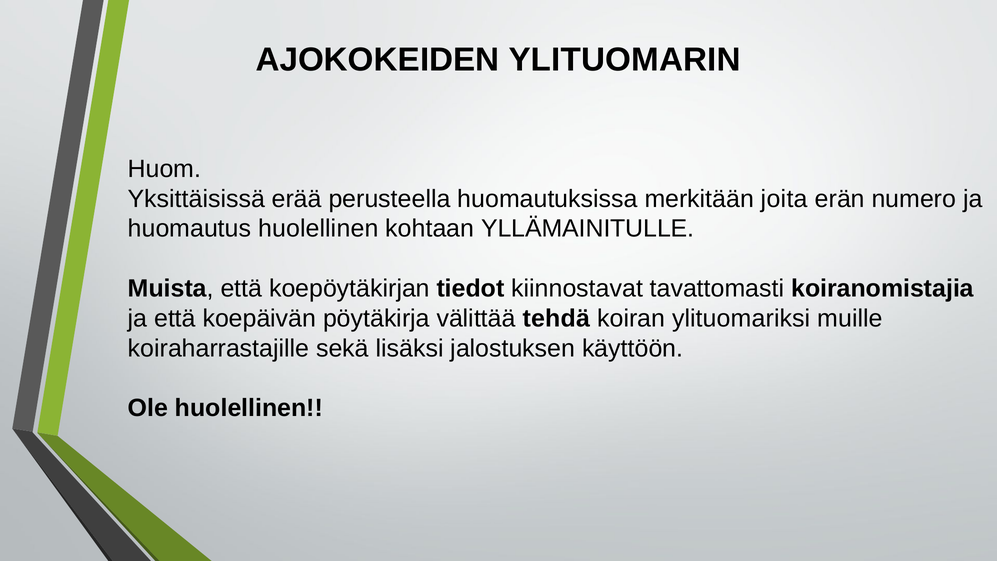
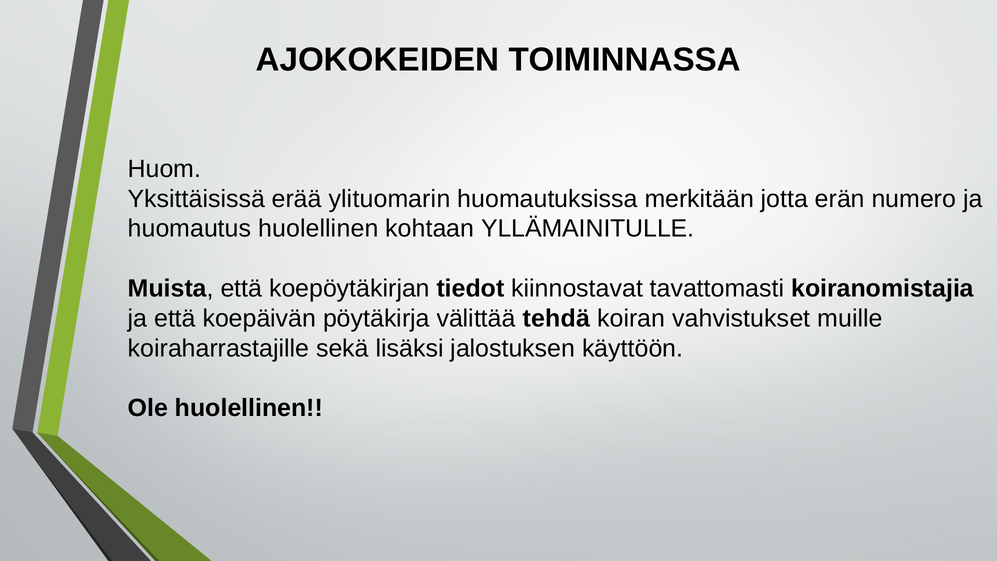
YLITUOMARIN: YLITUOMARIN -> TOIMINNASSA (625, 60)
perusteella: perusteella -> ylituomarin (389, 199)
joita: joita -> jotta (784, 199)
ylituomariksi: ylituomariksi -> vahvistukset (741, 318)
